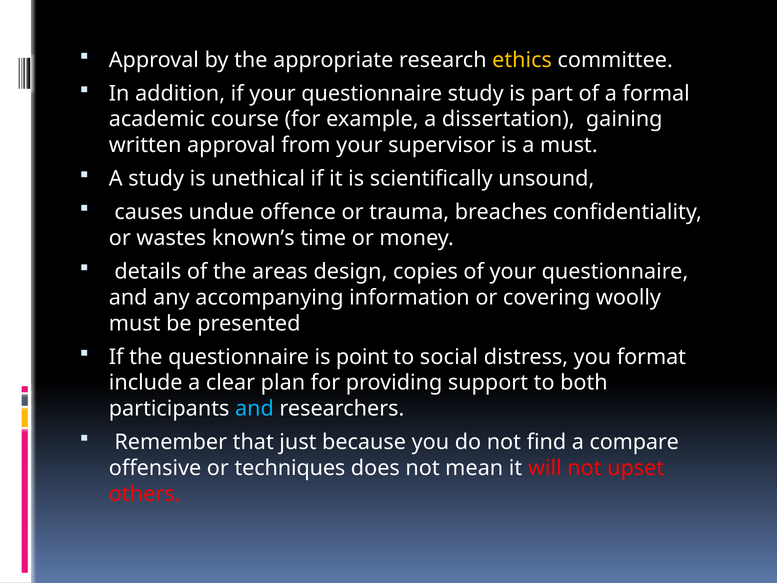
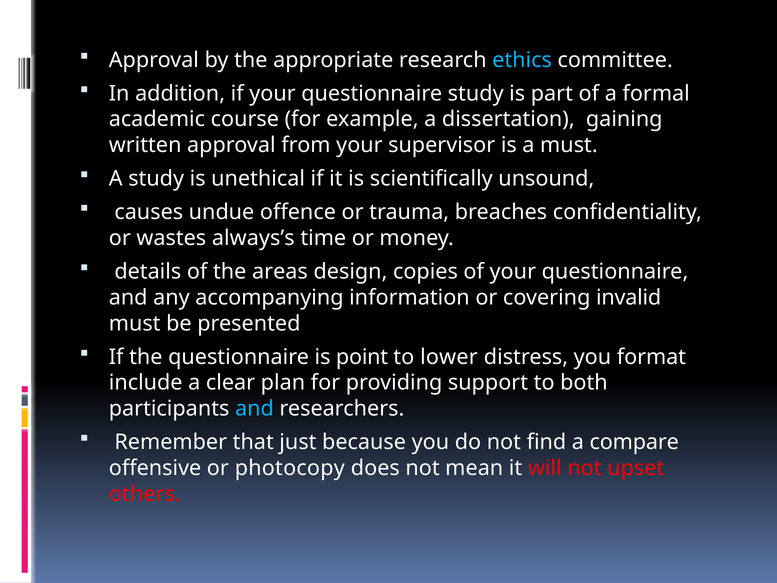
ethics colour: yellow -> light blue (522, 60)
known’s: known’s -> always’s (253, 238)
woolly: woolly -> invalid (629, 297)
social: social -> lower (449, 357)
techniques: techniques -> photocopy (290, 468)
